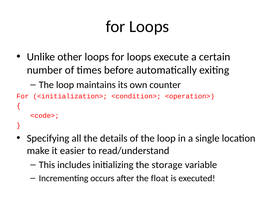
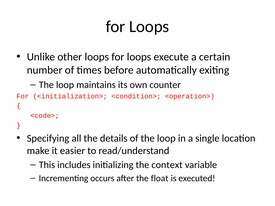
storage: storage -> context (167, 165)
